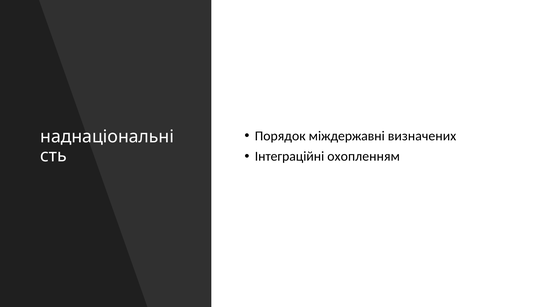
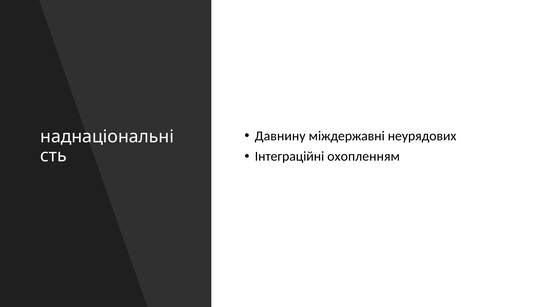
Порядок: Порядок -> Давнину (280, 136)
визначених: визначених -> неурядових (422, 136)
